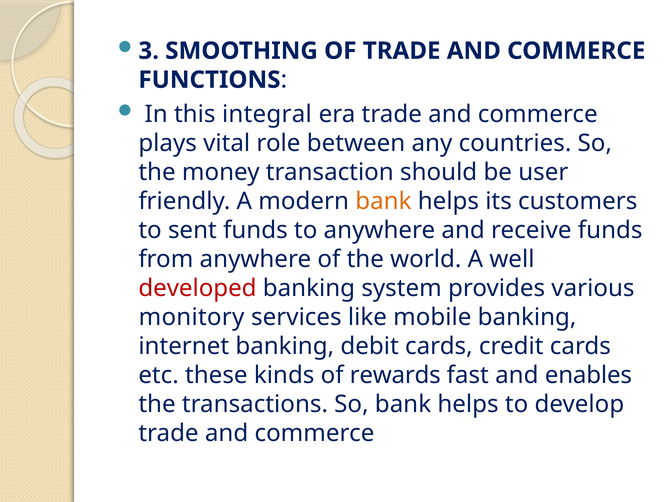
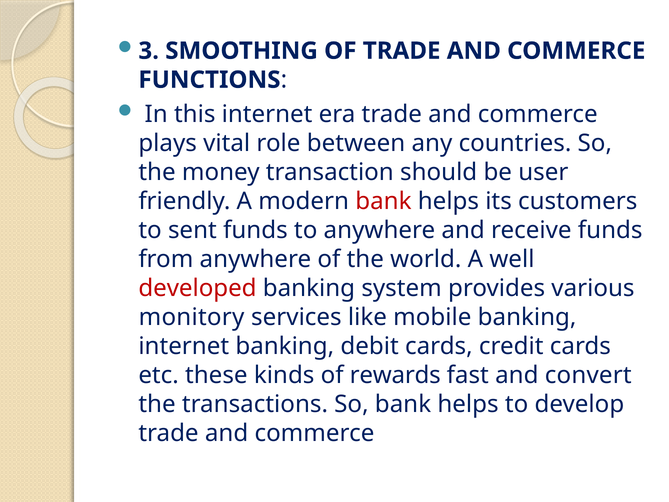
this integral: integral -> internet (267, 114)
bank colour: orange -> red (383, 201)
enables: enables -> convert (588, 375)
